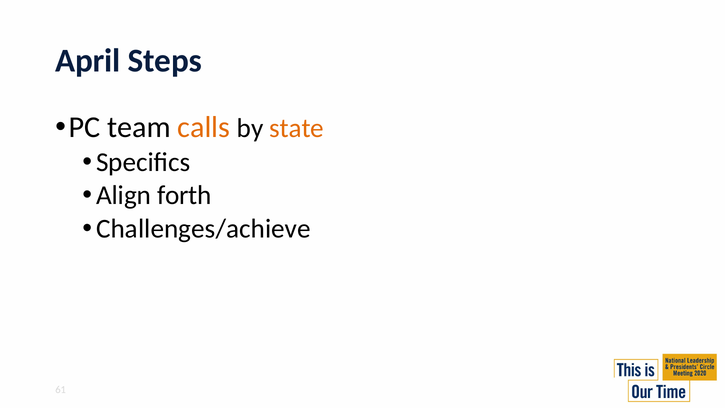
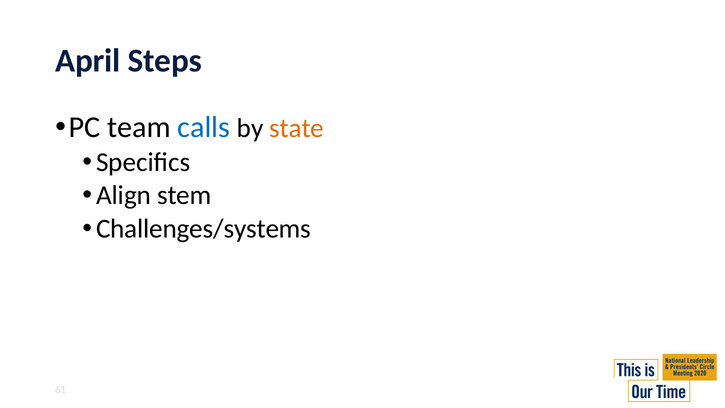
calls colour: orange -> blue (204, 127)
forth: forth -> stem (184, 195)
Challenges/achieve: Challenges/achieve -> Challenges/systems (204, 228)
